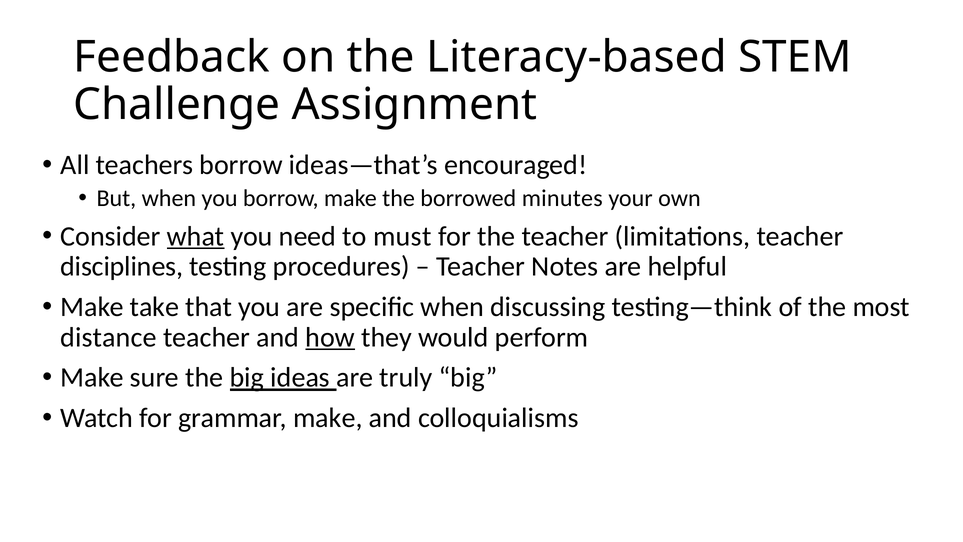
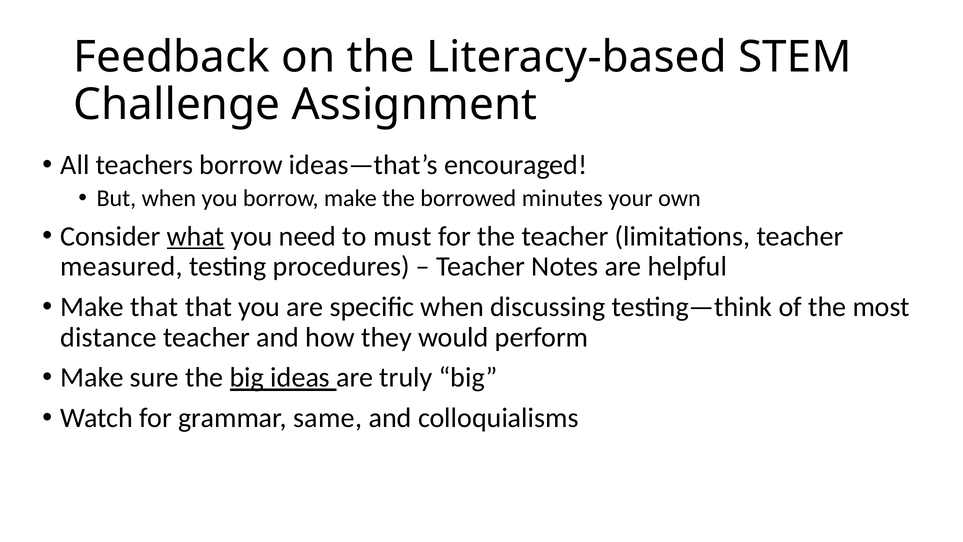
disciplines: disciplines -> measured (122, 266)
Make take: take -> that (154, 307)
how underline: present -> none (330, 337)
grammar make: make -> same (328, 418)
